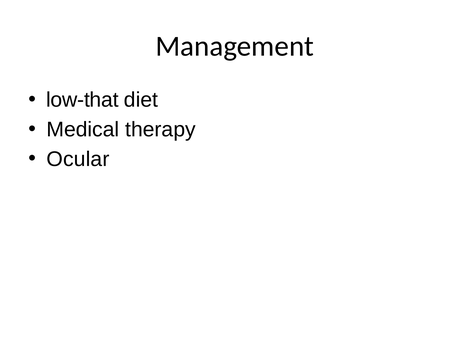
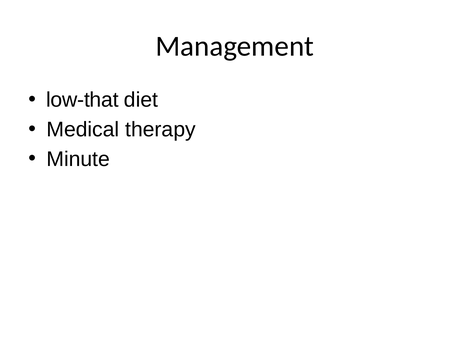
Ocular: Ocular -> Minute (78, 159)
